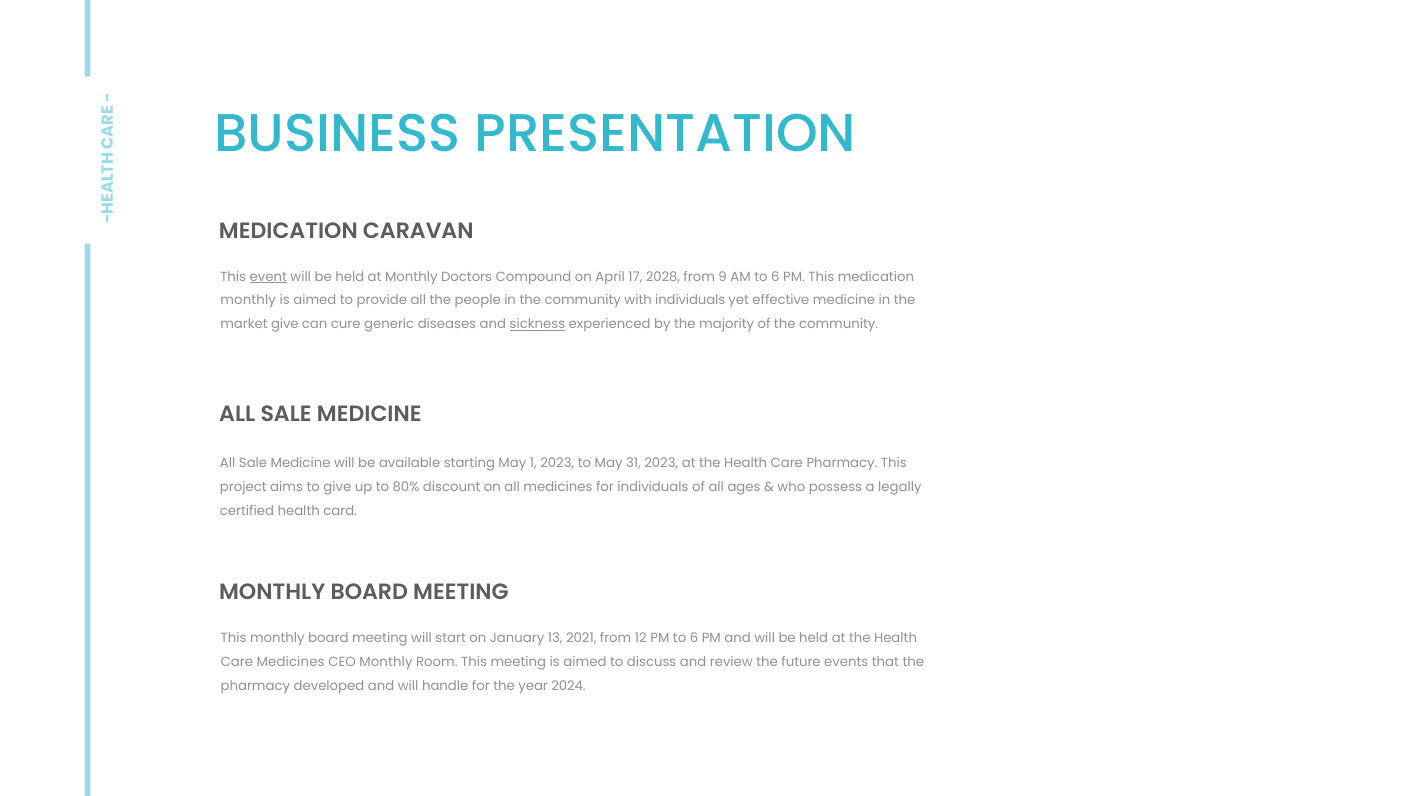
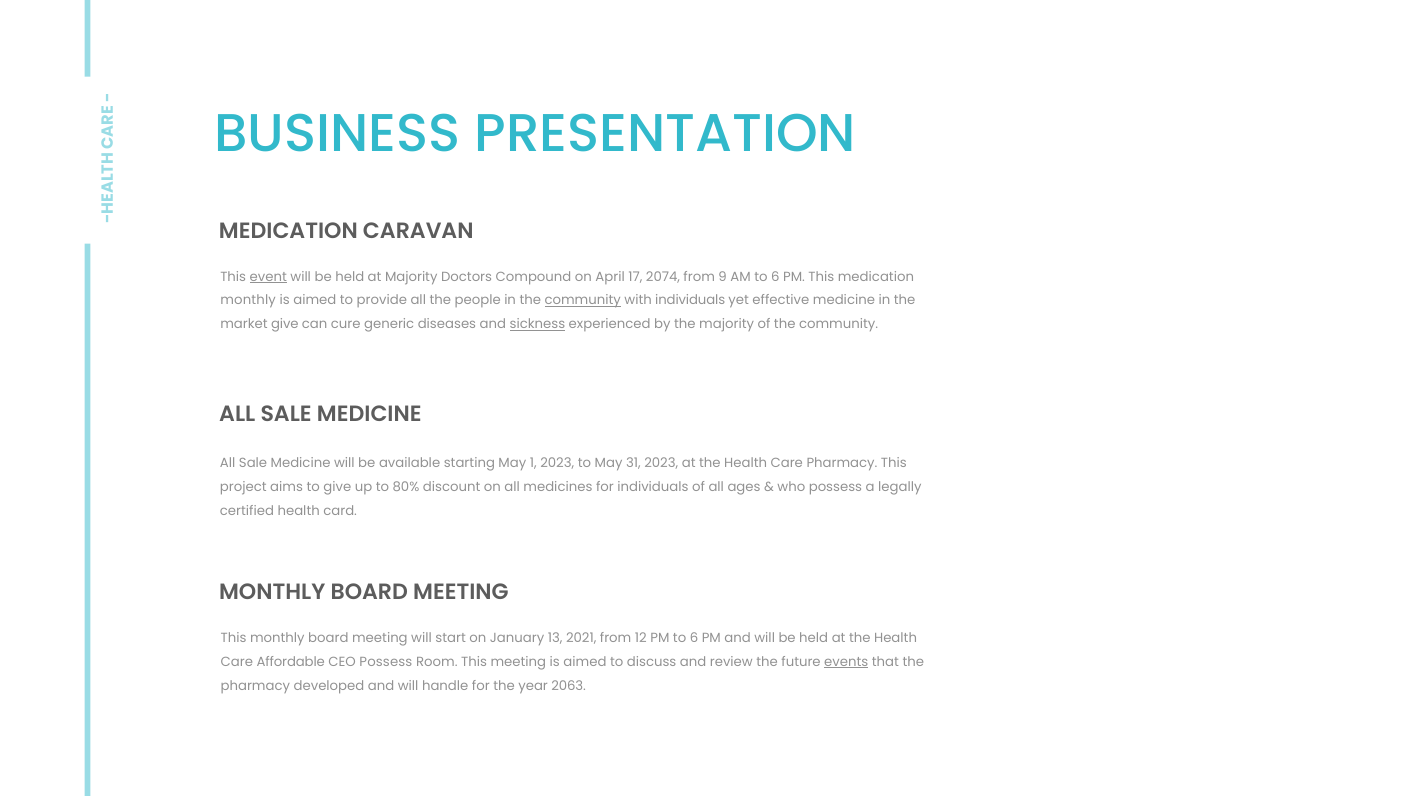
at Monthly: Monthly -> Majority (411, 277)
2028: 2028 -> 2074 (663, 277)
community underline: none -> present (583, 301)
Care Medicines: Medicines -> Affordable (291, 662)
CEO Monthly: Monthly -> Possess (386, 662)
events underline: none -> present (846, 662)
2024: 2024 -> 2063 (569, 686)
